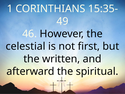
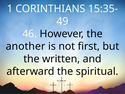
celestial: celestial -> another (26, 46)
